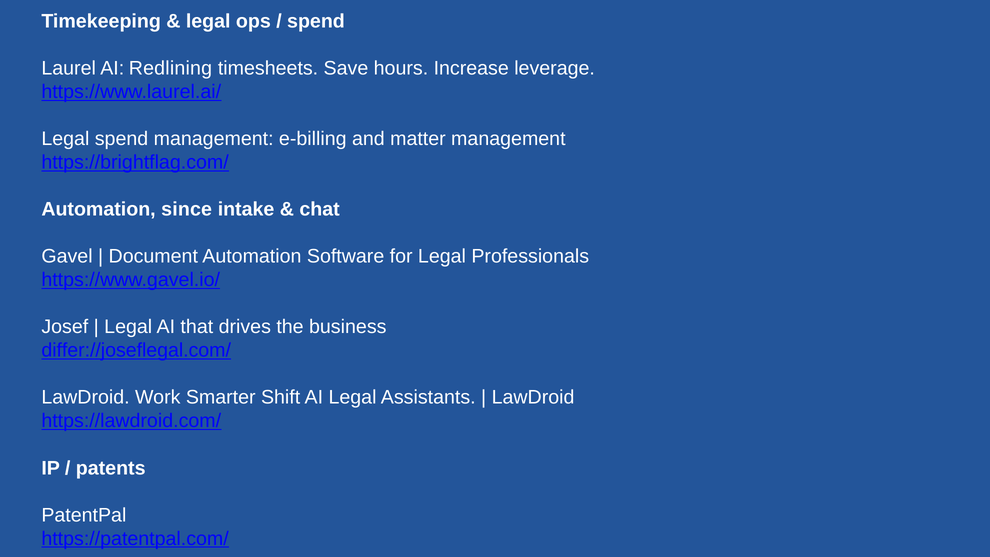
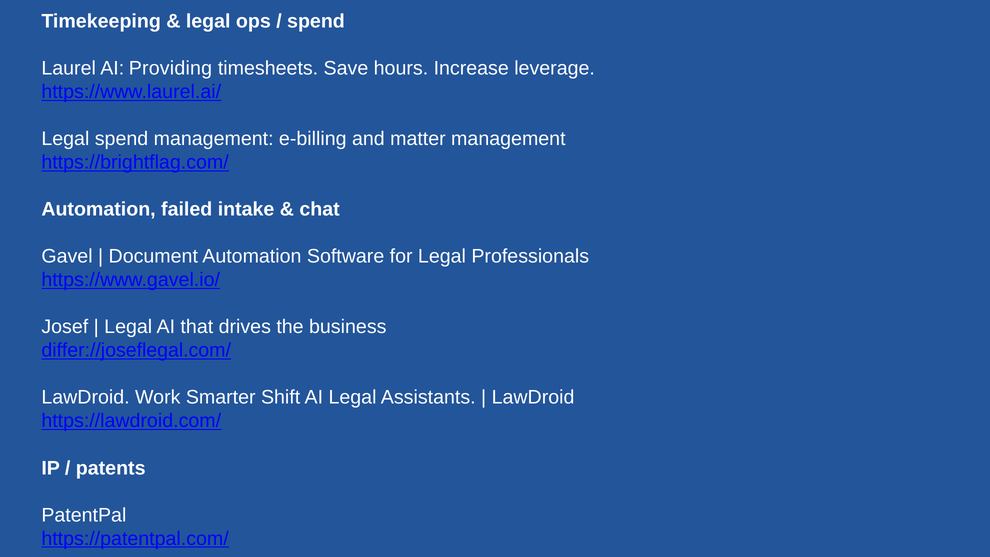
Redlining: Redlining -> Providing (170, 68)
since: since -> failed (187, 209)
